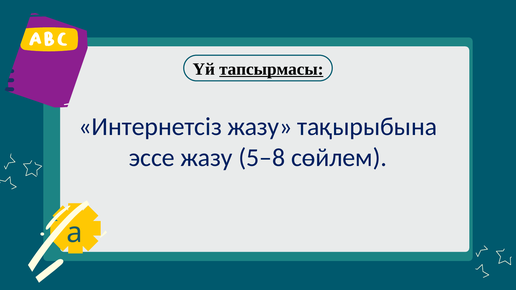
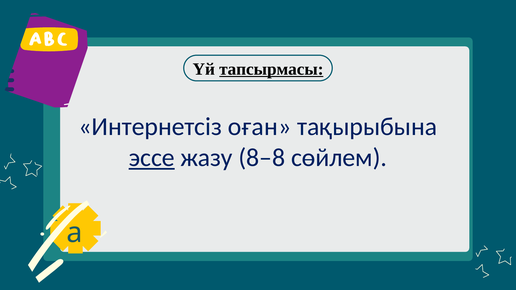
Интернетсіз жазу: жазу -> оған (260, 127)
эссе underline: none -> present (152, 158)
5–8: 5–8 -> 8–8 (262, 158)
